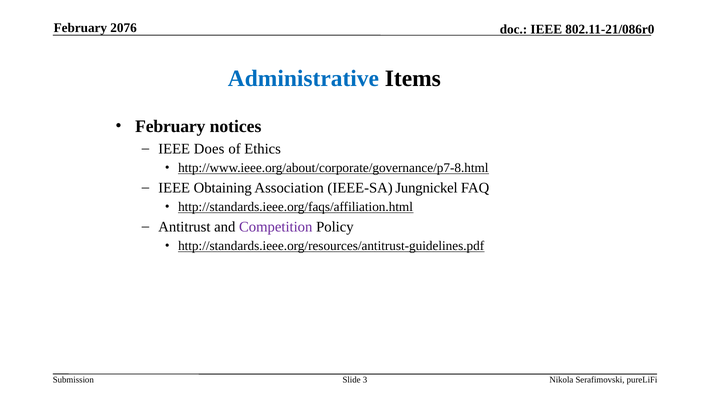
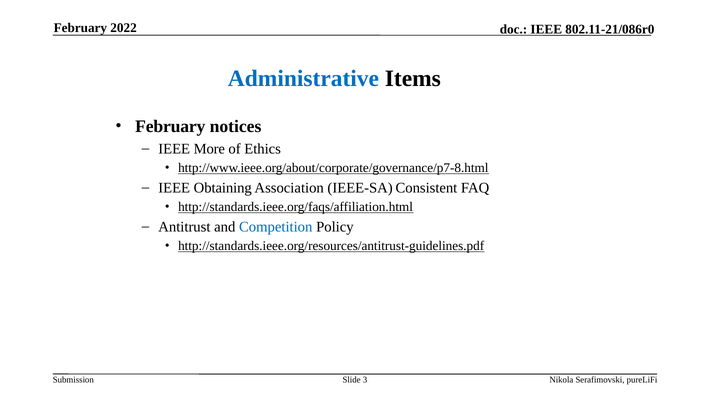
2076: 2076 -> 2022 (124, 28)
Does: Does -> More (209, 149)
Jungnickel: Jungnickel -> Consistent (426, 188)
Competition colour: purple -> blue (276, 227)
